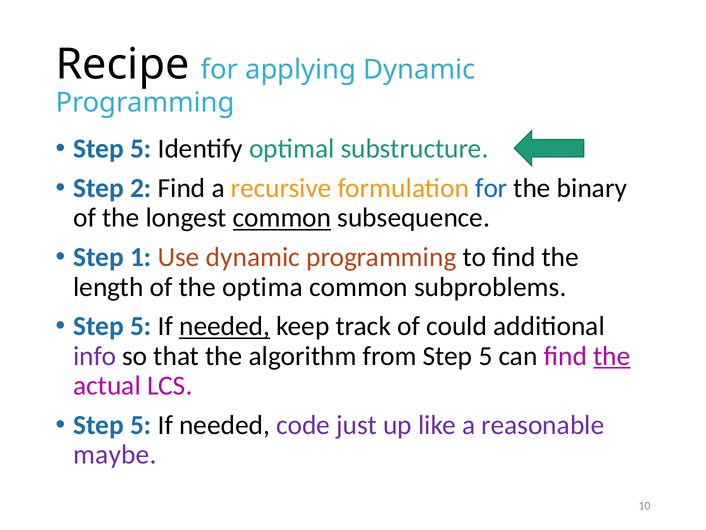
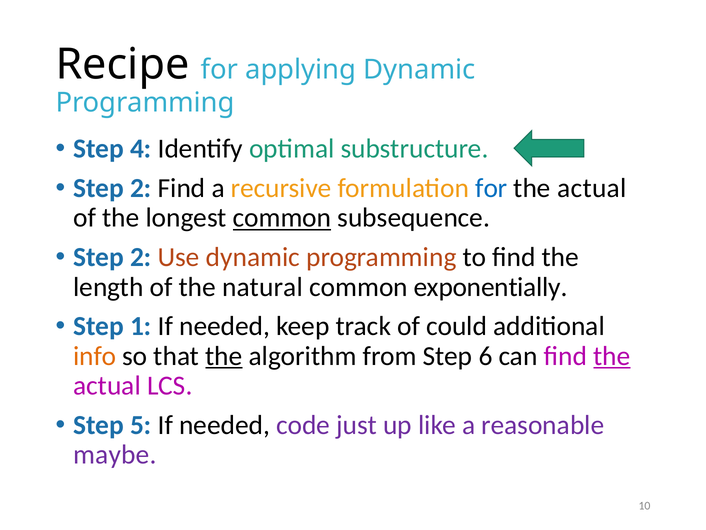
5: 5 -> 4 (141, 149)
binary: binary -> actual (592, 188)
1: 1 -> 2 (141, 257)
optima: optima -> natural (263, 287)
subproblems: subproblems -> exponentially (490, 287)
5: 5 -> 1 (141, 326)
needed underline: present -> none (225, 326)
info colour: purple -> orange (95, 356)
the underline: none -> present (224, 356)
from Step 5: 5 -> 6 (485, 356)
